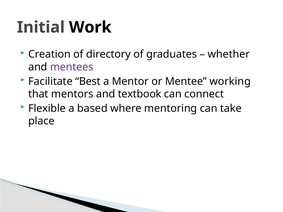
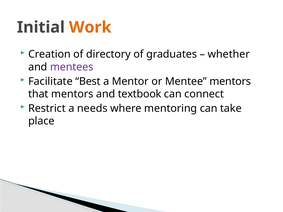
Work colour: black -> orange (90, 27)
Mentee working: working -> mentors (230, 81)
Flexible: Flexible -> Restrict (47, 108)
based: based -> needs (92, 108)
